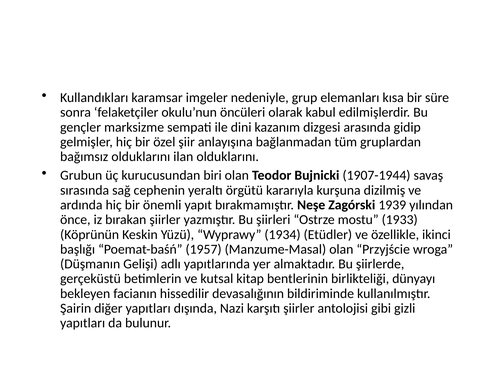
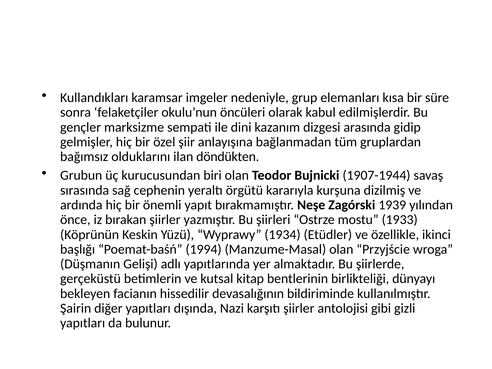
ilan olduklarını: olduklarını -> döndükten (228, 157)
1957: 1957 -> 1994 (204, 249)
